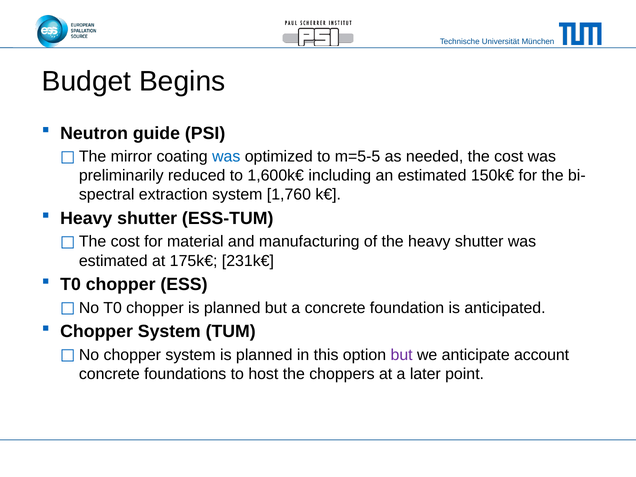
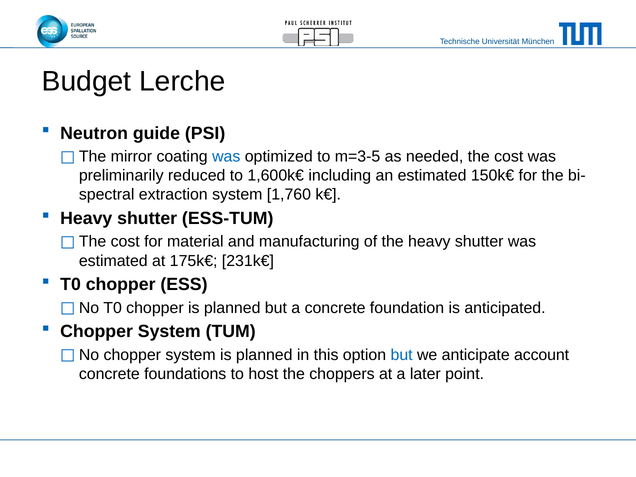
Begins: Begins -> Lerche (182, 81)
m=5-5: m=5-5 -> m=3-5 (358, 157)
but colour: purple -> blue (402, 355)
